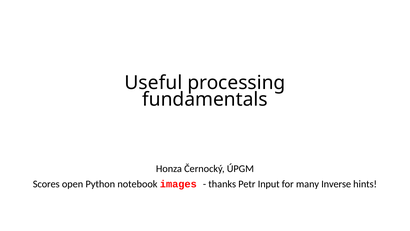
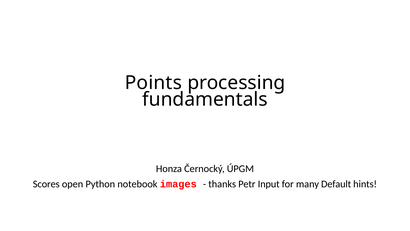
Useful: Useful -> Points (153, 83)
Inverse: Inverse -> Default (336, 184)
